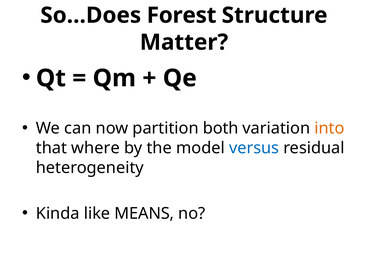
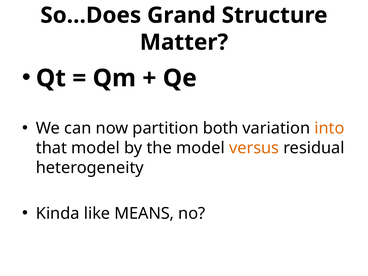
Forest: Forest -> Grand (181, 15)
that where: where -> model (96, 148)
versus colour: blue -> orange (254, 148)
